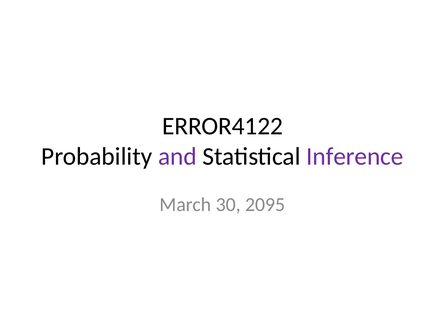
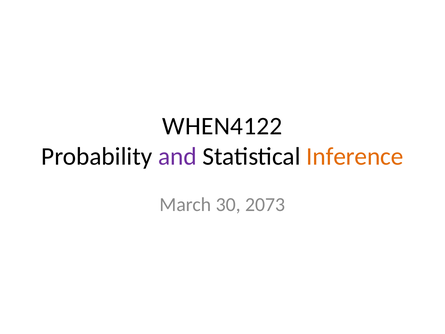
ERROR4122: ERROR4122 -> WHEN4122 (222, 126)
Inference colour: purple -> orange (355, 156)
2095: 2095 -> 2073 (265, 205)
